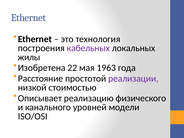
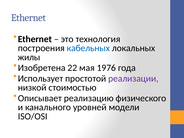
кабельных colour: purple -> blue (88, 48)
1963: 1963 -> 1976 (106, 68)
Расстояние: Расстояние -> Использует (41, 78)
